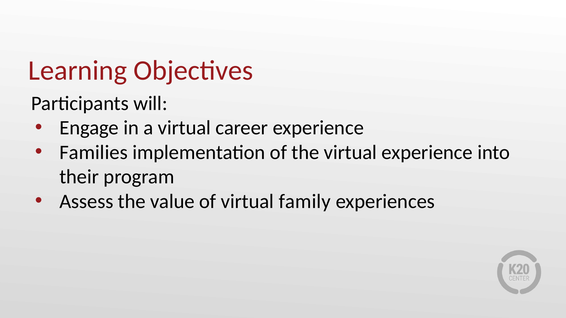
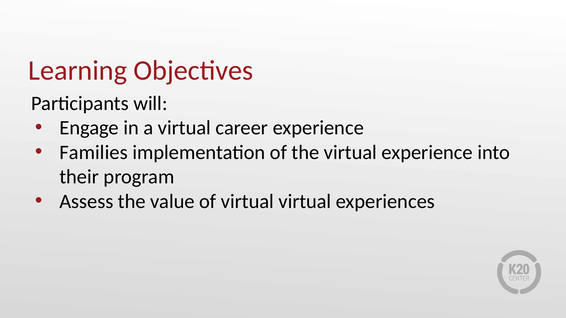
virtual family: family -> virtual (305, 202)
